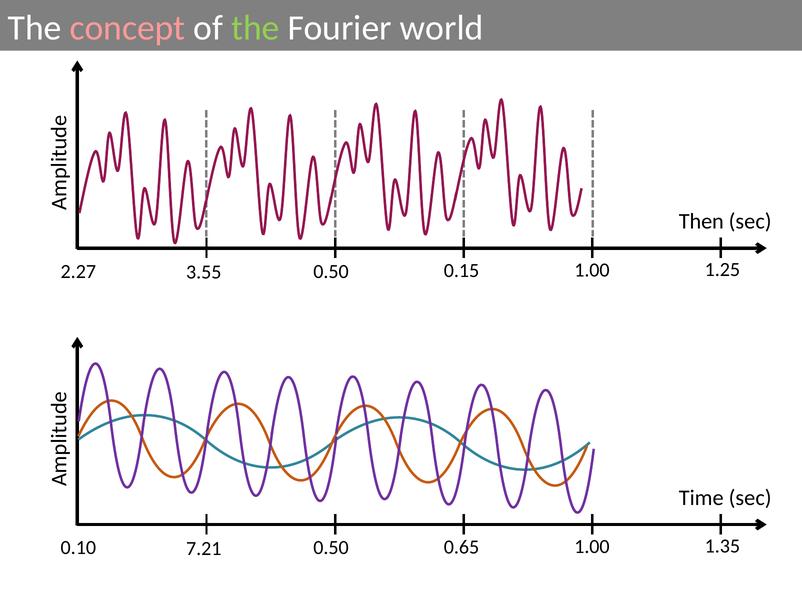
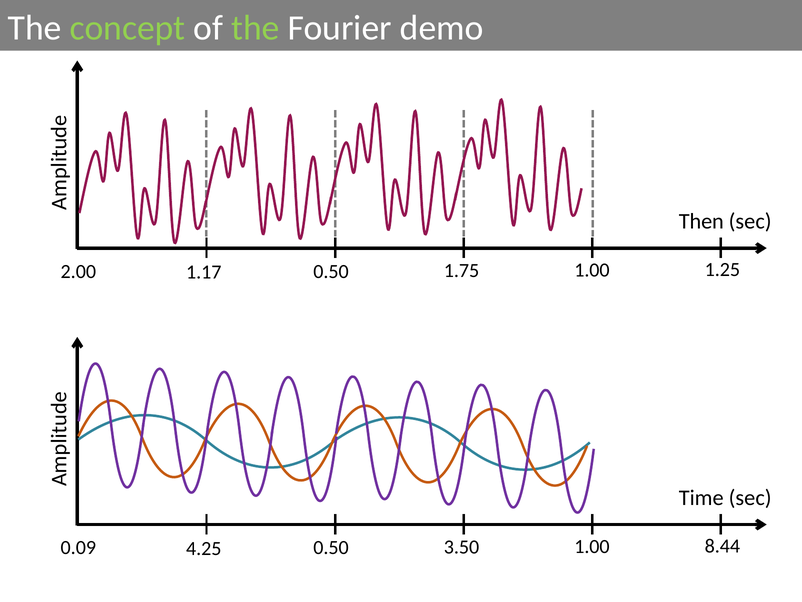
concept colour: pink -> light green (128, 28)
world: world -> demo (442, 28)
2.27: 2.27 -> 2.00 (78, 271)
3.55: 3.55 -> 1.17 (204, 272)
0.15: 0.15 -> 1.75 (461, 271)
0.10: 0.10 -> 0.09 (78, 547)
7.21: 7.21 -> 4.25 (204, 548)
0.65: 0.65 -> 3.50 (461, 547)
1.35: 1.35 -> 8.44 (722, 546)
